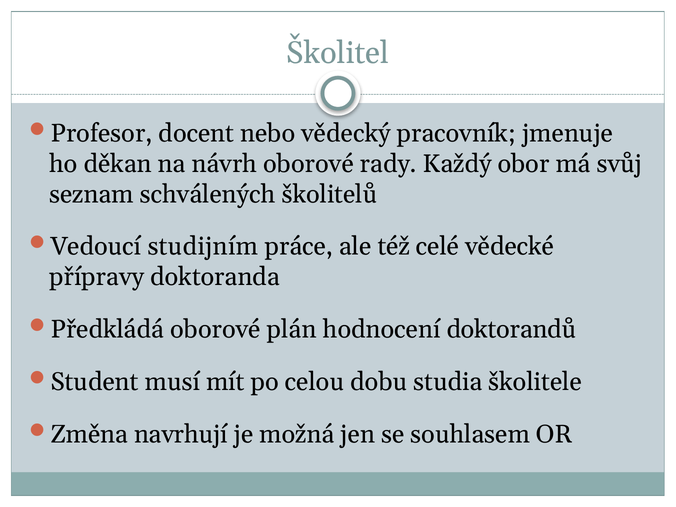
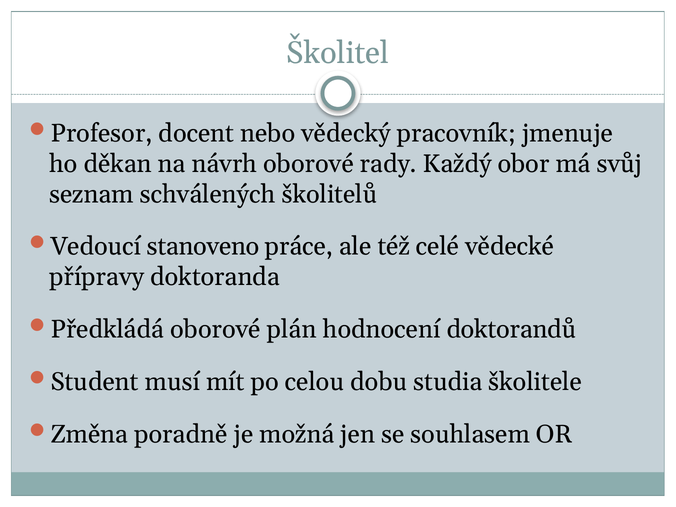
studijním: studijním -> stanoveno (203, 247)
navrhují: navrhují -> poradně (181, 434)
